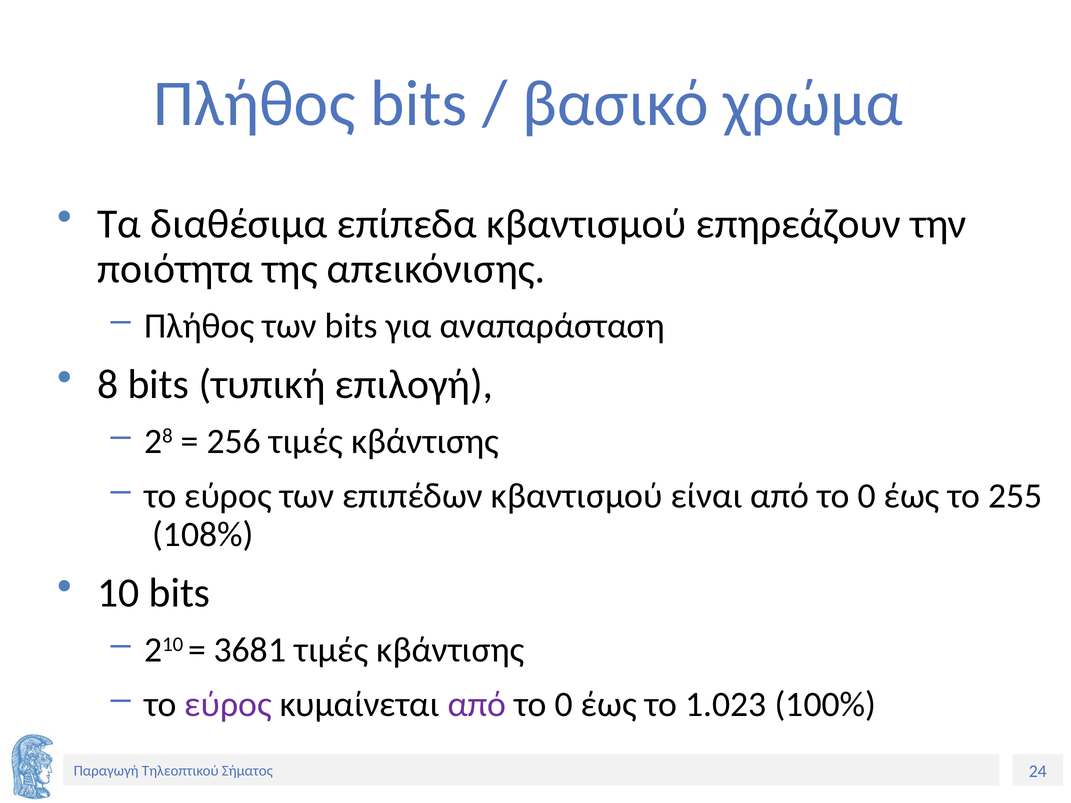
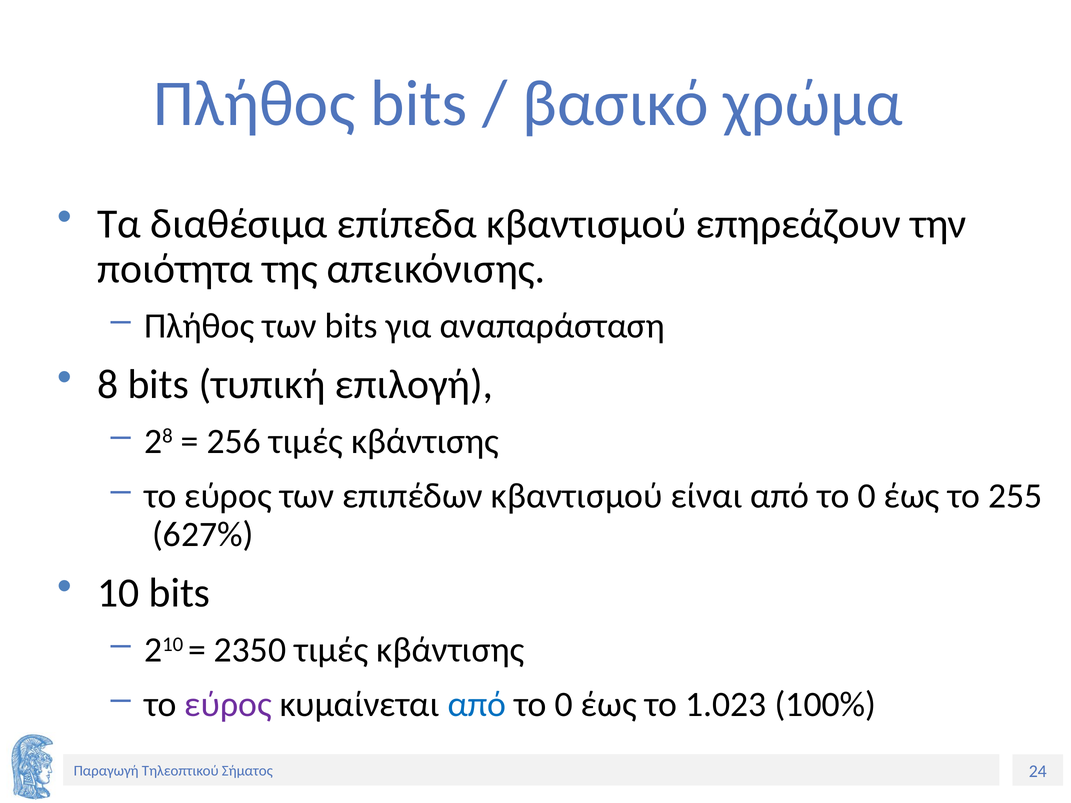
108%: 108% -> 627% (203, 535)
3681: 3681 -> 2350 (250, 650)
από colour: purple -> blue (477, 705)
